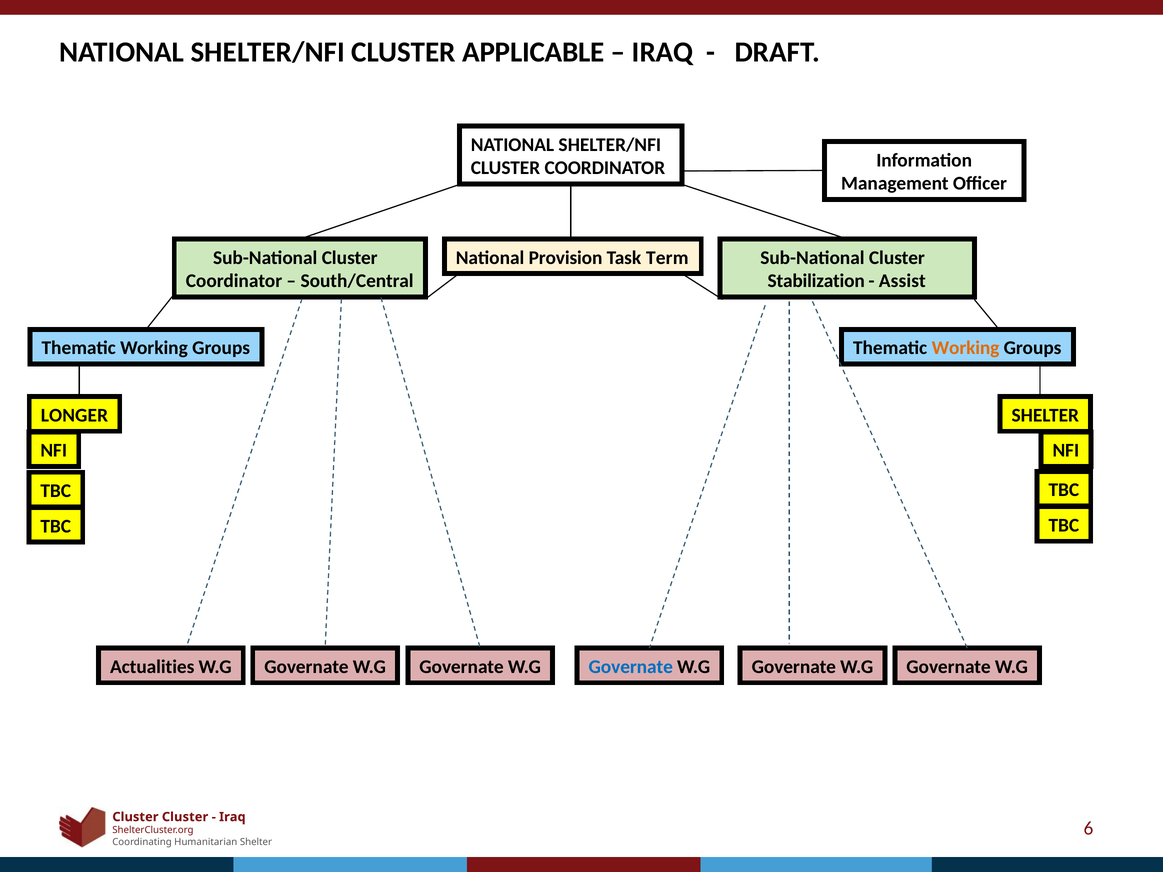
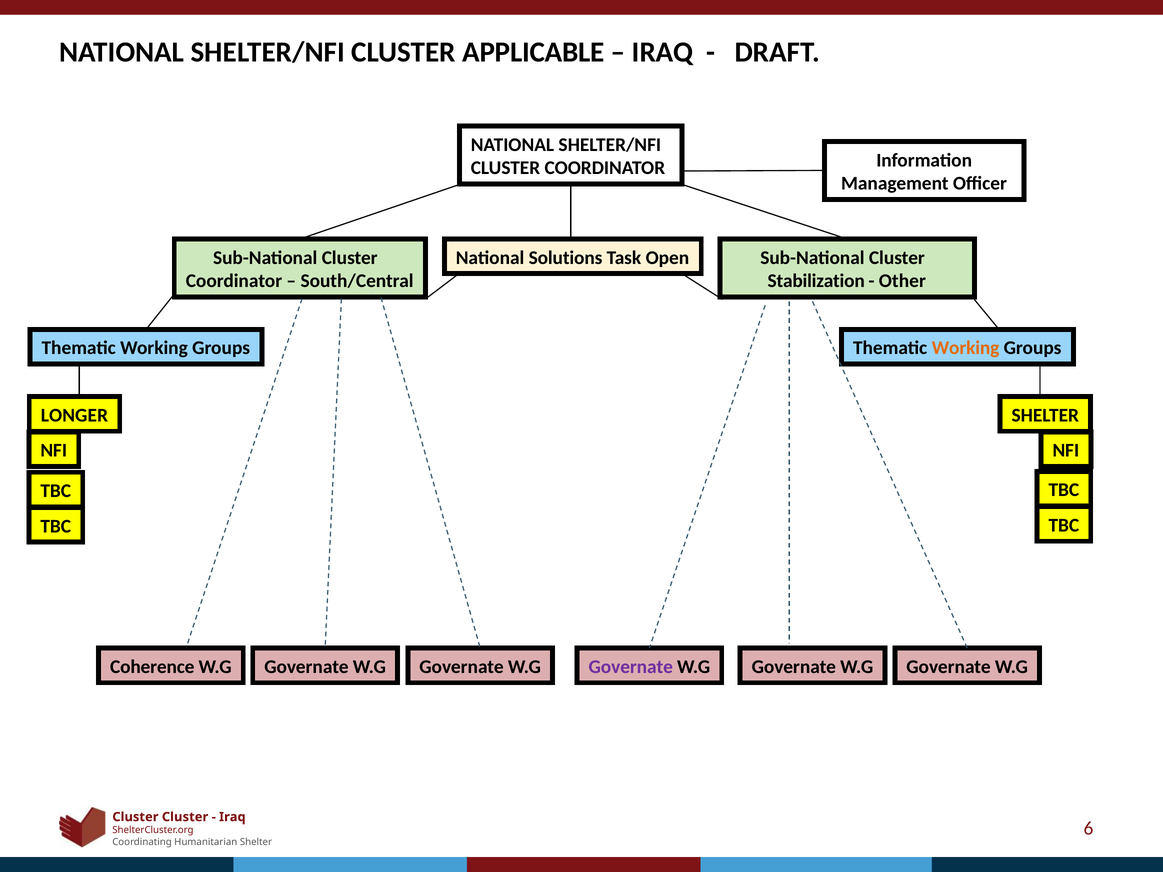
Provision: Provision -> Solutions (566, 258)
Term: Term -> Open (667, 258)
Assist: Assist -> Other (902, 281)
Actualities: Actualities -> Coherence (152, 667)
Governate colour: blue -> purple (631, 667)
